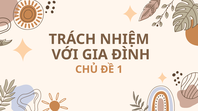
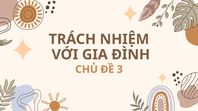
1: 1 -> 3 (120, 70)
